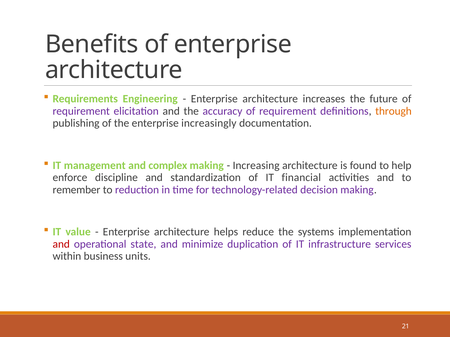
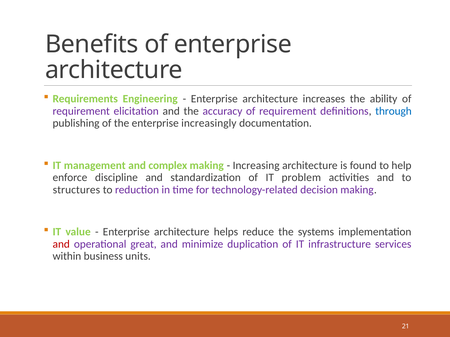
future: future -> ability (384, 99)
through colour: orange -> blue (394, 111)
financial: financial -> problem (301, 178)
remember: remember -> structures (76, 190)
state: state -> great (144, 244)
